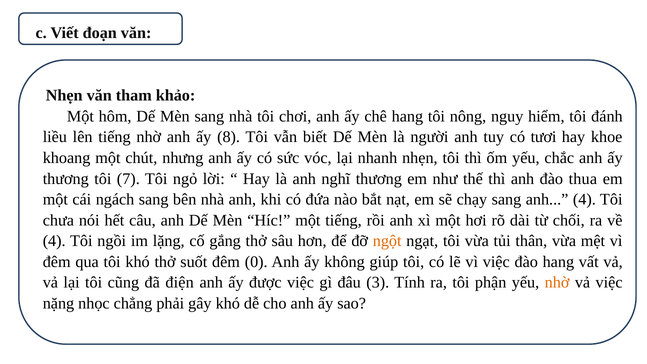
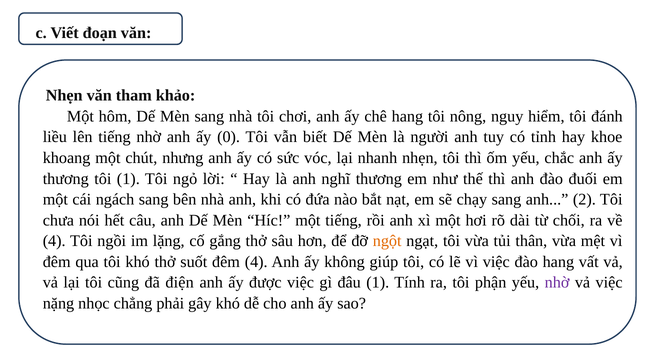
8: 8 -> 0 (229, 137)
tươi: tươi -> tỉnh (543, 137)
tôi 7: 7 -> 1 (128, 179)
thua: thua -> đuối (583, 179)
anh 4: 4 -> 2 (584, 199)
đêm 0: 0 -> 4 (256, 262)
đâu 3: 3 -> 1 (378, 282)
nhờ colour: orange -> purple (557, 282)
